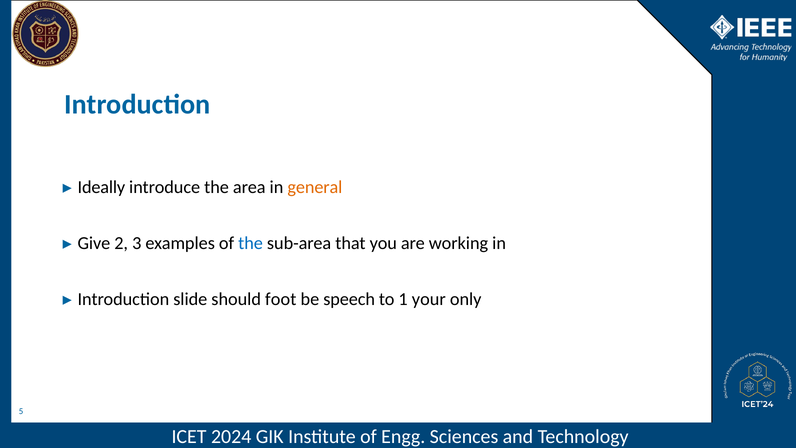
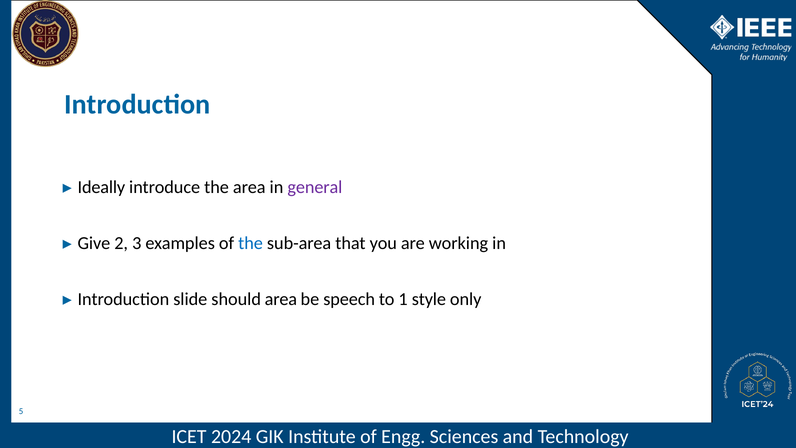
general colour: orange -> purple (315, 187)
should foot: foot -> area (281, 299)
your: your -> style (429, 299)
